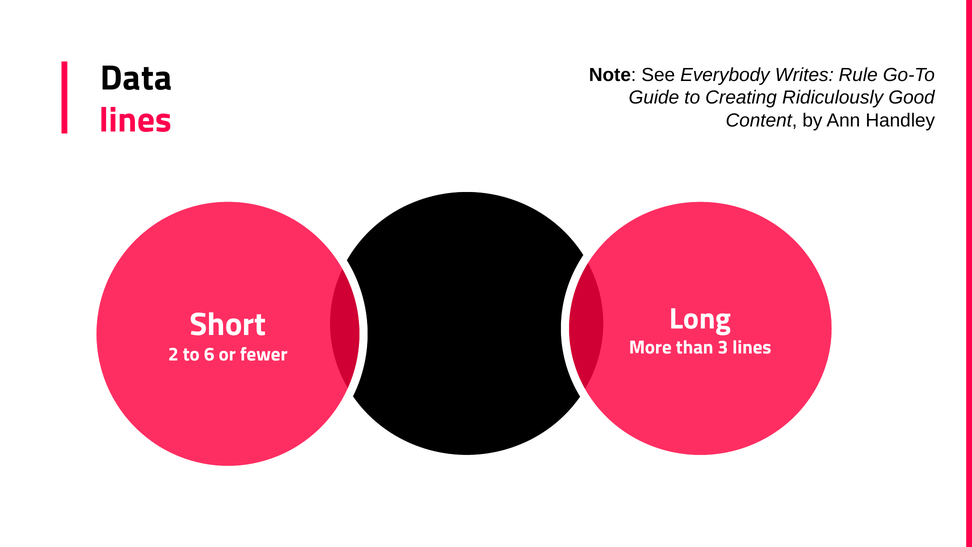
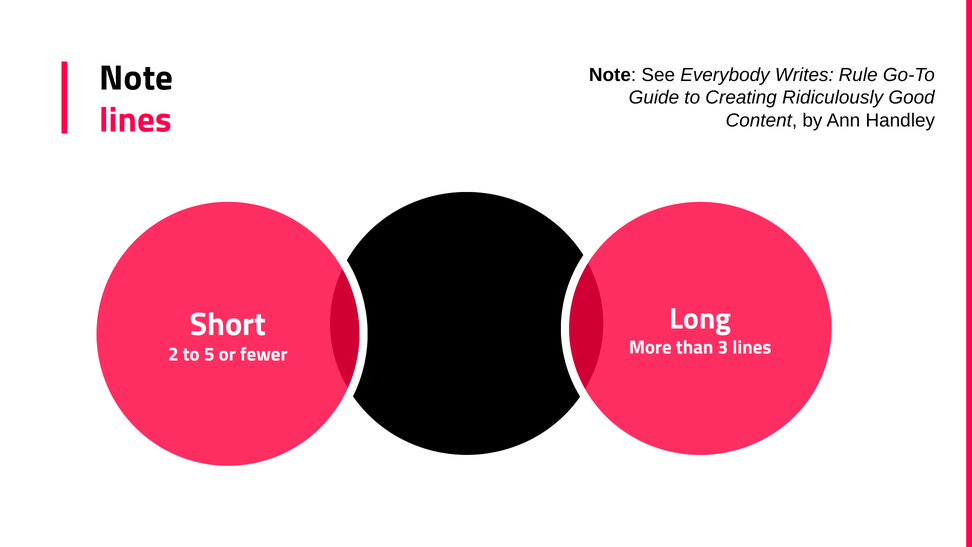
Data: Data -> Note (136, 78)
6: 6 -> 5 (209, 354)
